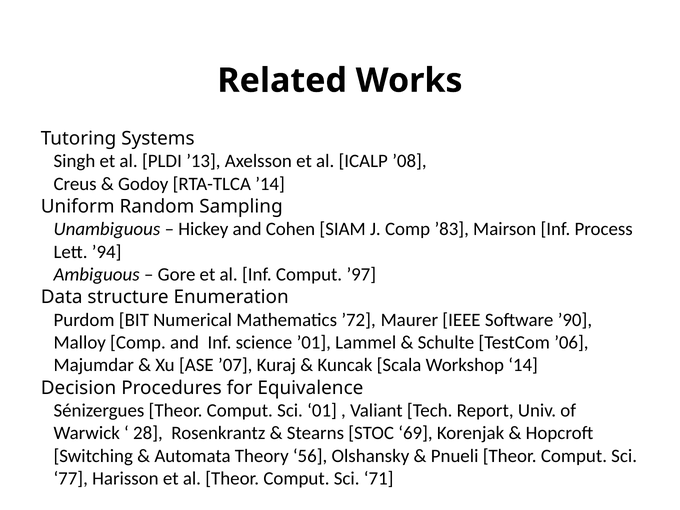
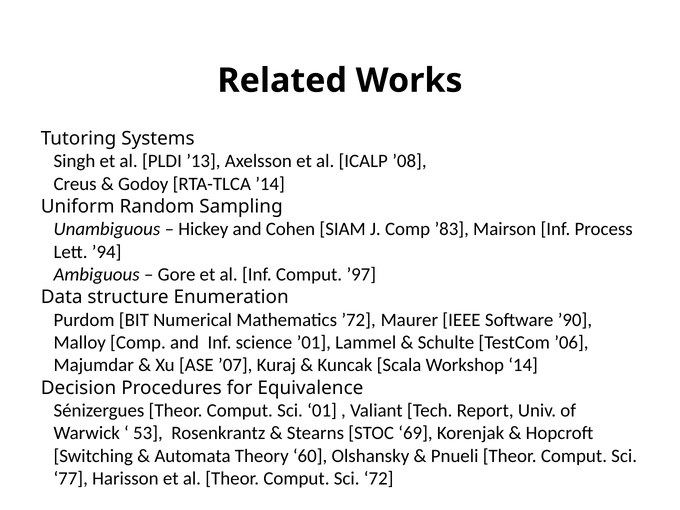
28: 28 -> 53 (148, 433)
56: 56 -> 60 (310, 456)
71: 71 -> 72 (379, 479)
